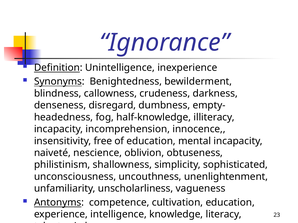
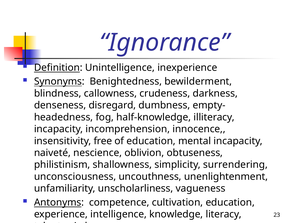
sophisticated: sophisticated -> surrendering (235, 165)
